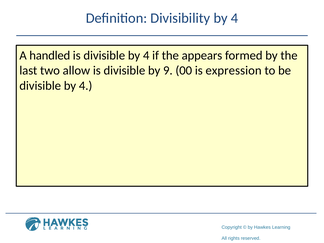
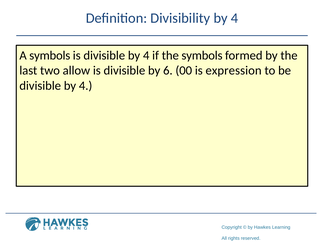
A handled: handled -> symbols (50, 55)
the appears: appears -> symbols (202, 55)
9: 9 -> 6 (168, 71)
